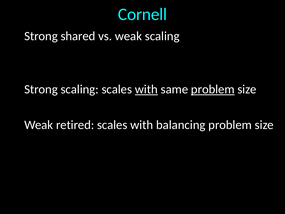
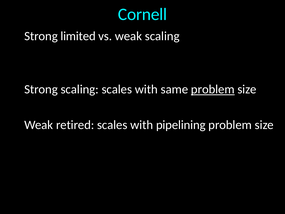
shared: shared -> limited (78, 36)
with underline: present -> none (146, 89)
balancing: balancing -> pipelining (181, 125)
